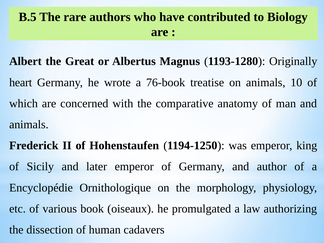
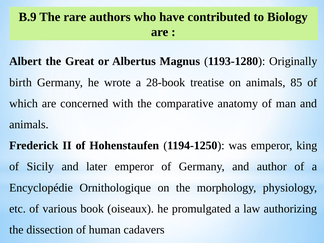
B.5: B.5 -> B.9 (28, 17)
heart: heart -> birth (21, 82)
76-book: 76-book -> 28-book (166, 82)
10: 10 -> 85 (296, 82)
